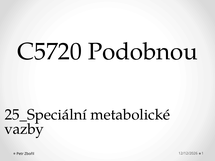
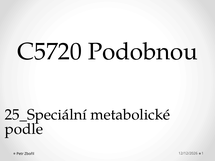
vazby: vazby -> podle (24, 129)
